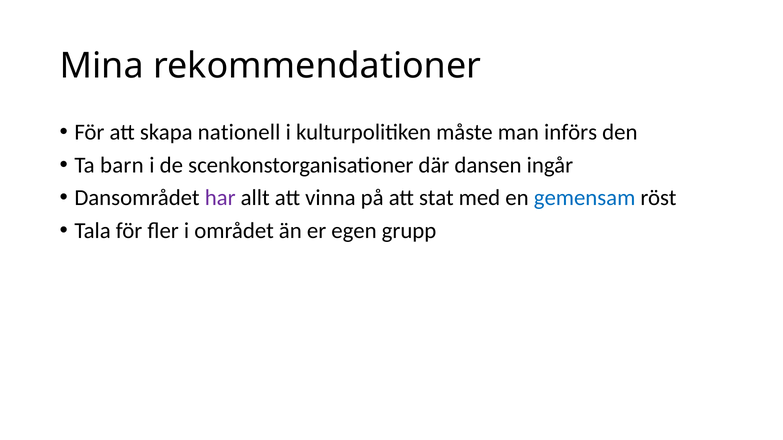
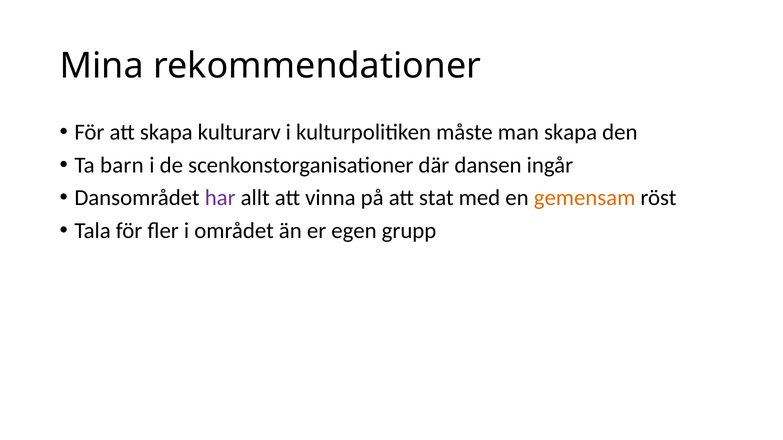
nationell: nationell -> kulturarv (239, 132)
man införs: införs -> skapa (571, 132)
gemensam colour: blue -> orange (585, 198)
